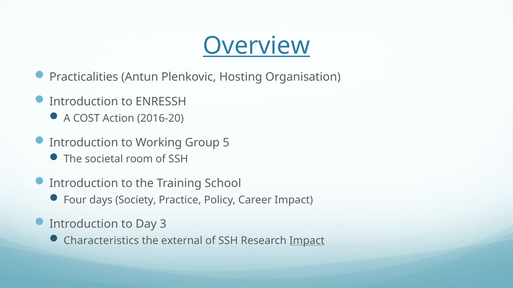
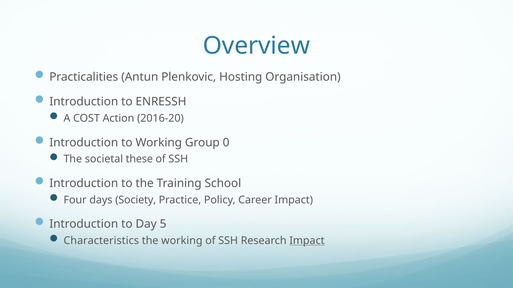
Overview underline: present -> none (256, 46)
5: 5 -> 0 (226, 143)
room: room -> these (139, 159)
3: 3 -> 5 (163, 224)
the external: external -> working (182, 241)
